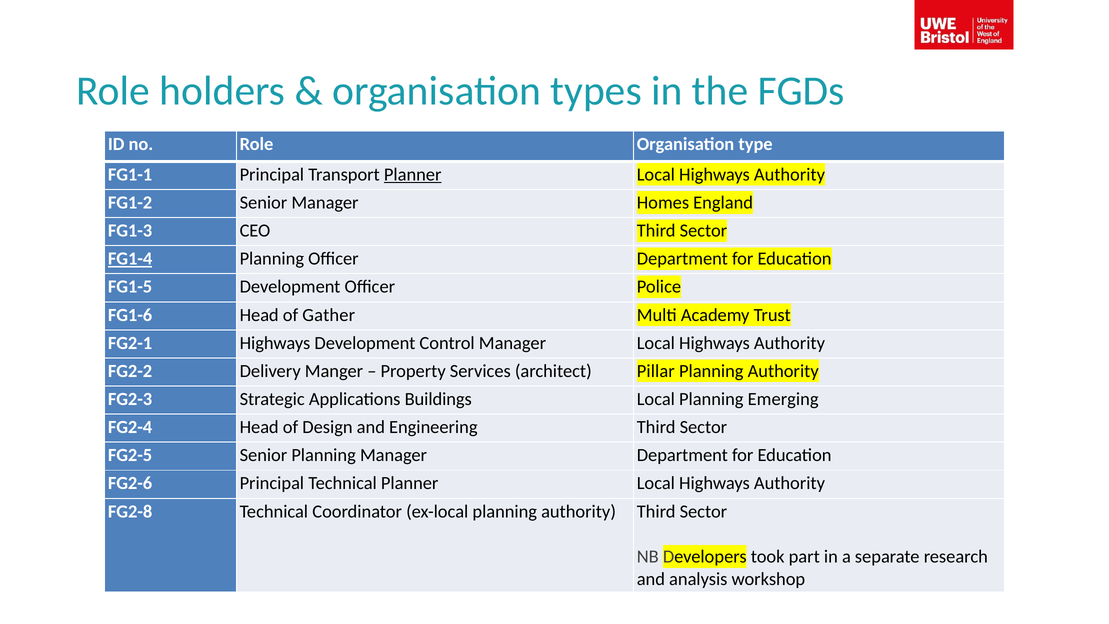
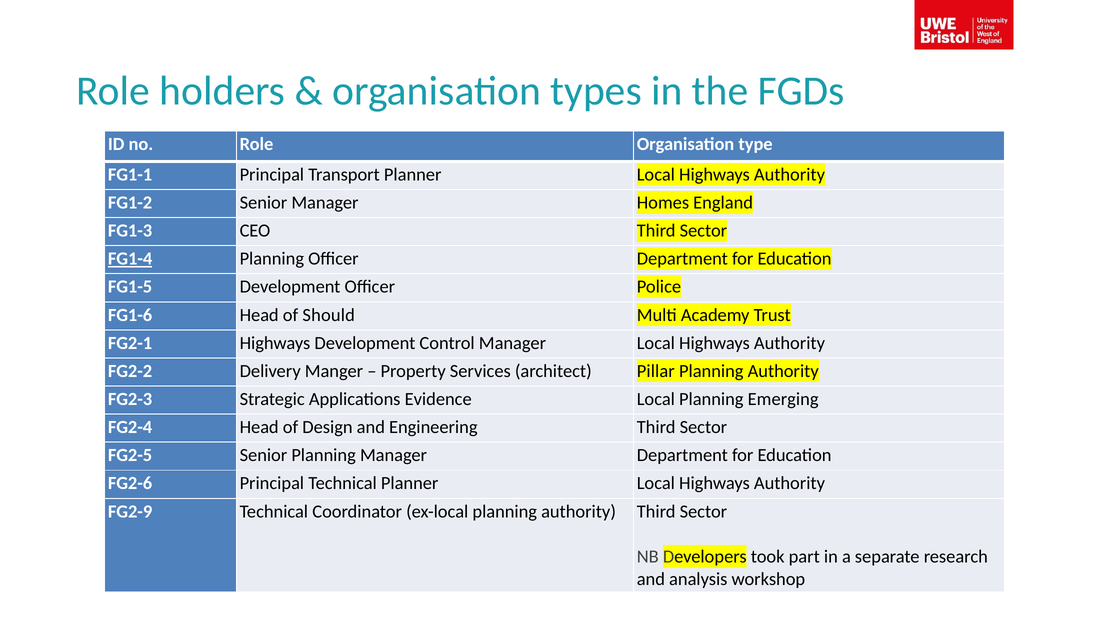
Planner underline: present -> none (413, 175)
Gather: Gather -> Should (329, 315)
Buildings: Buildings -> Evidence (438, 399)
FG2-8: FG2-8 -> FG2-9 (130, 511)
